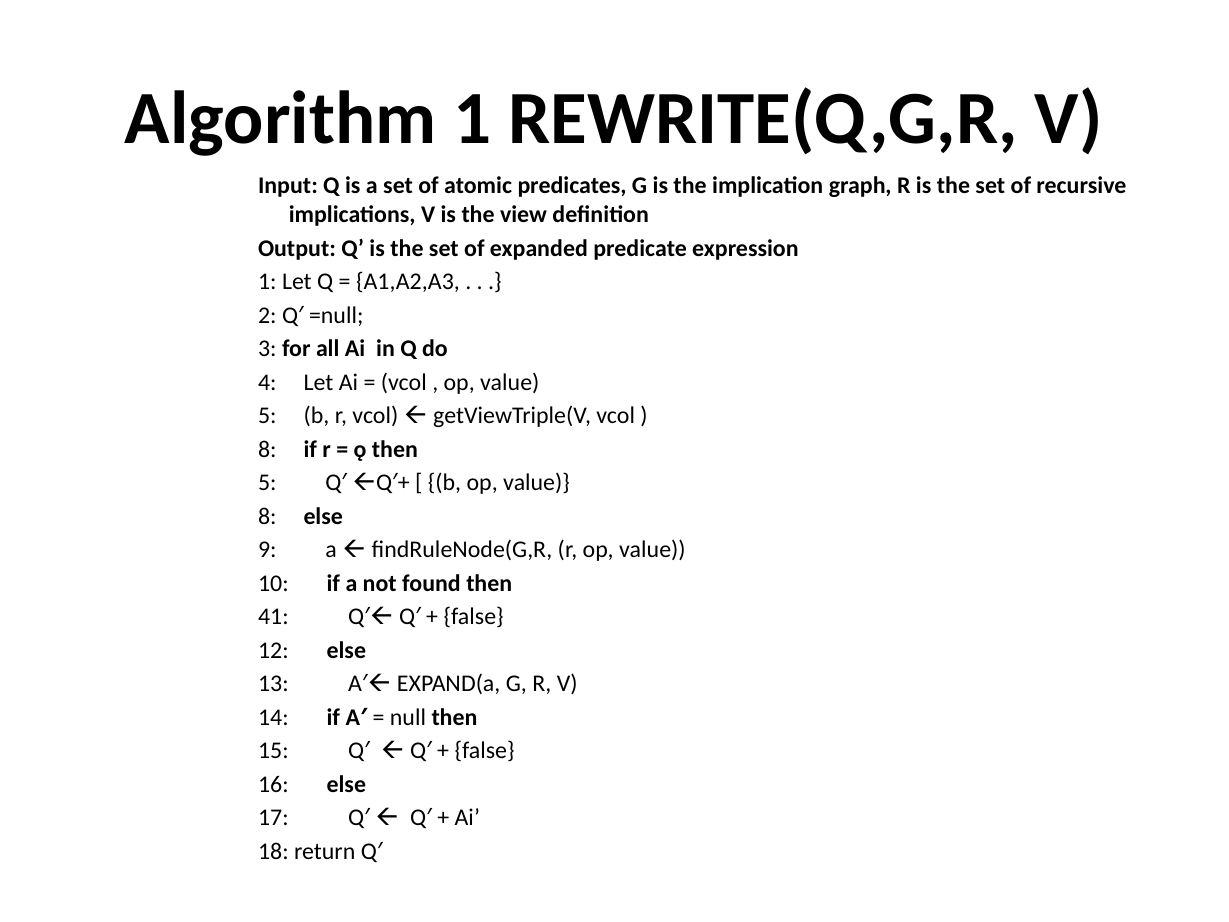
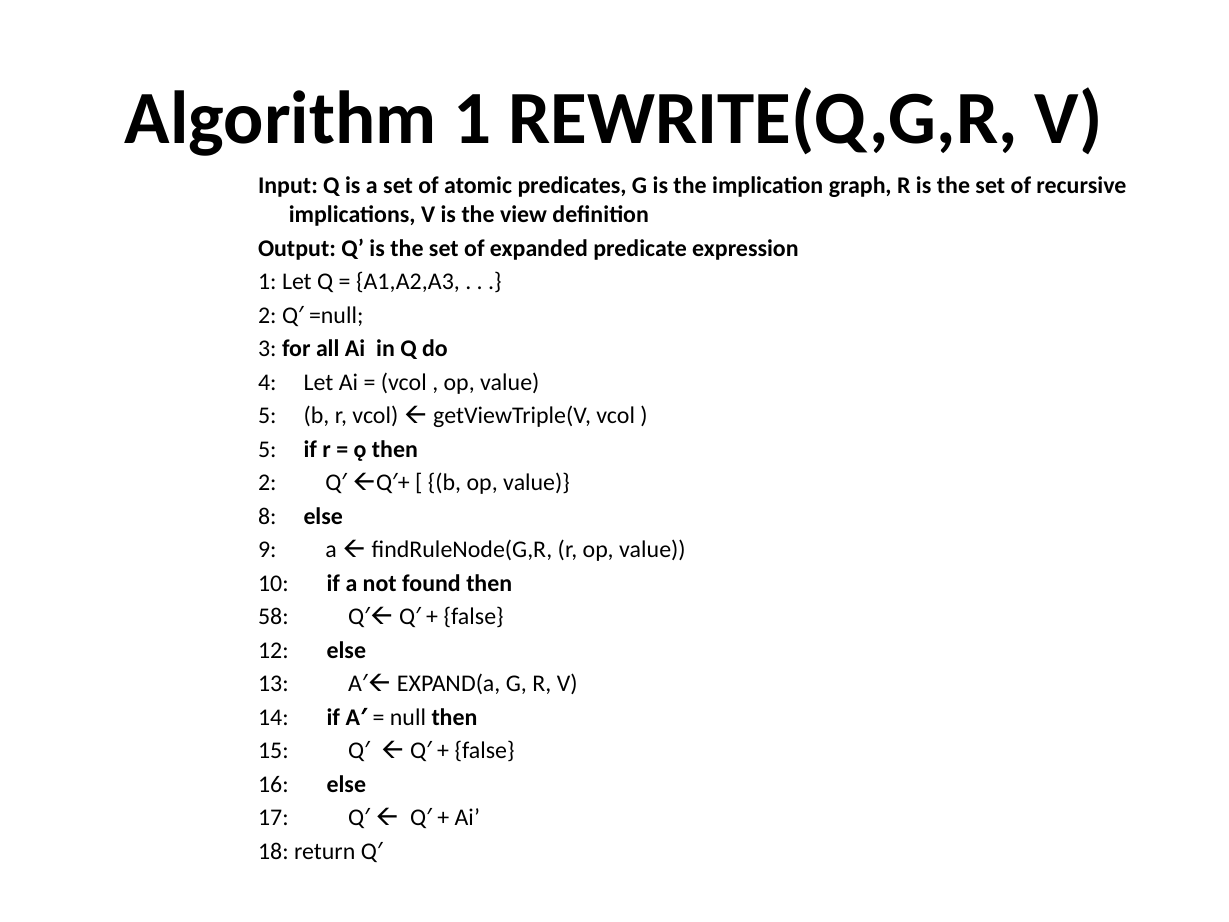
8: 8 -> 5 (267, 449)
5: 5 -> 2 (267, 483)
41: 41 -> 58 (273, 617)
